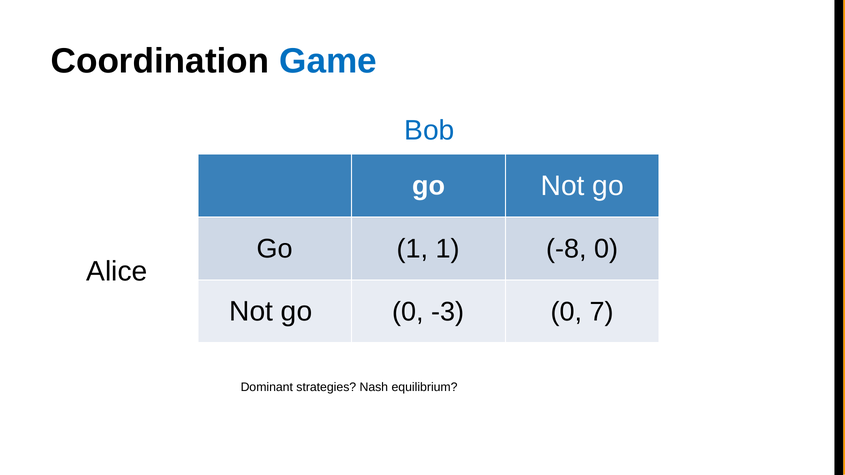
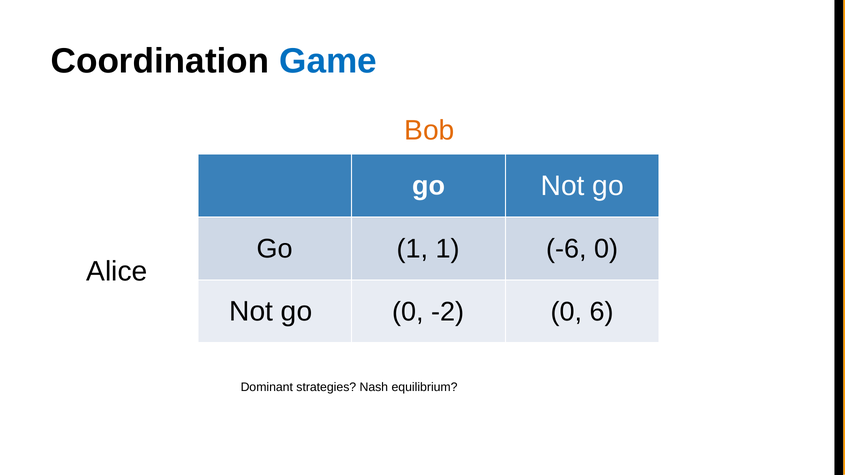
Bob colour: blue -> orange (429, 131)
-8: -8 -> -6 (566, 249)
-3: -3 -> -2 (448, 312)
7: 7 -> 6 (602, 312)
